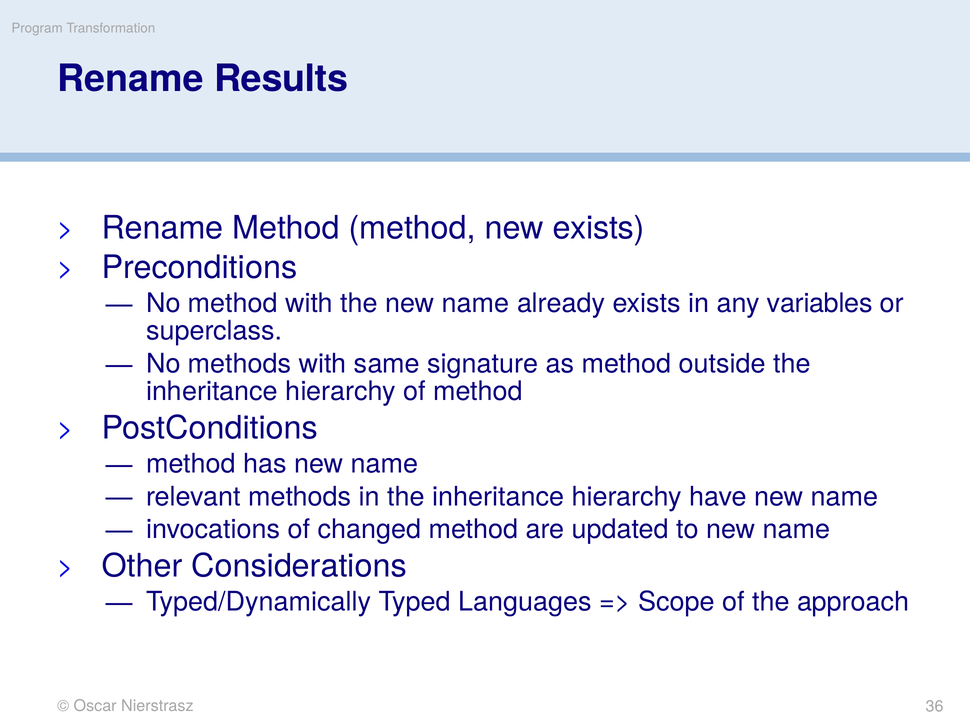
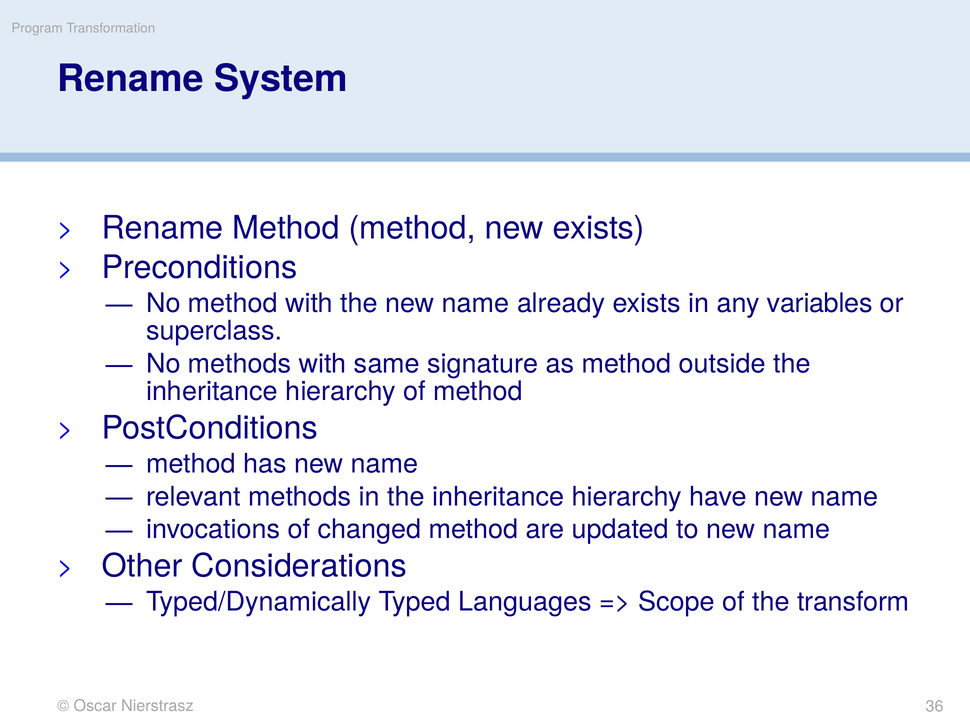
Results: Results -> System (281, 79)
approach: approach -> transform (853, 601)
